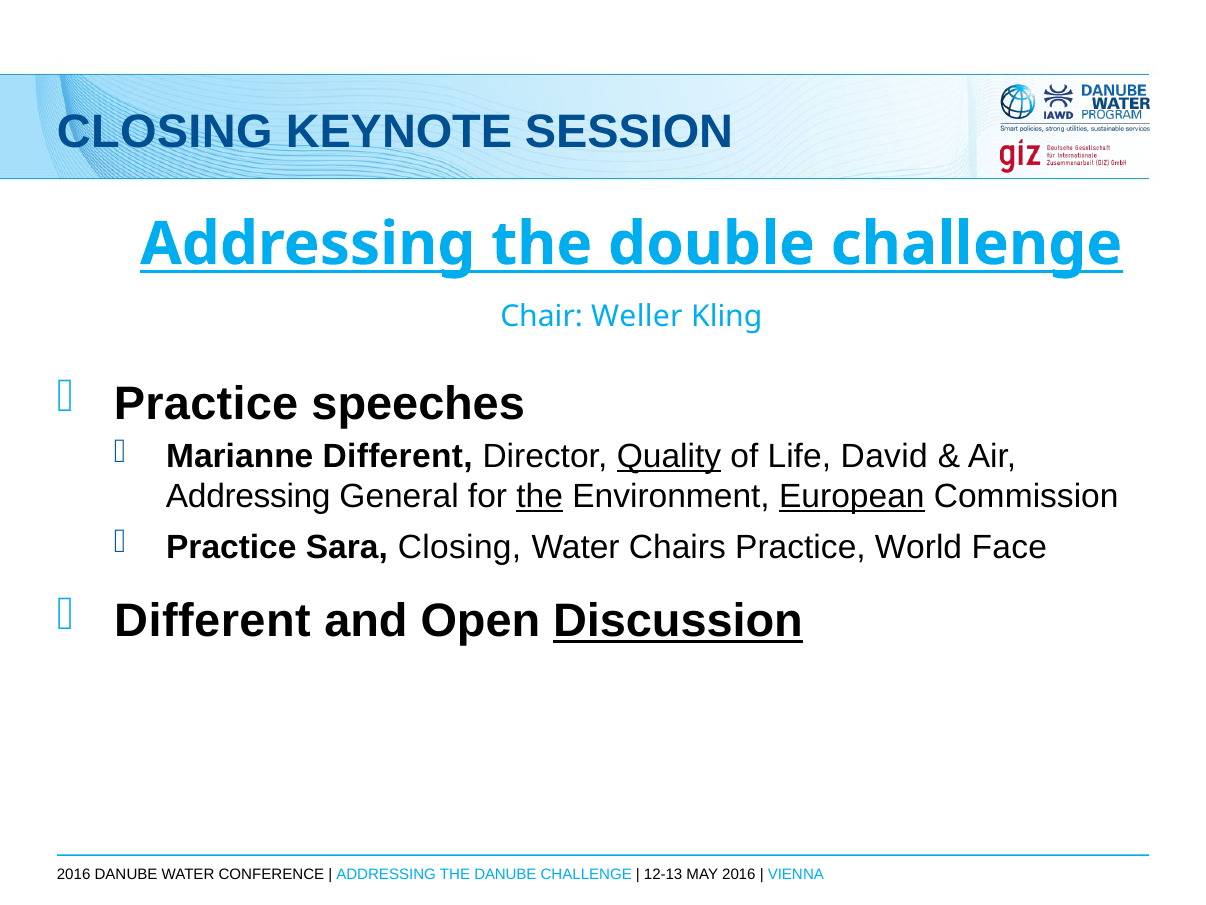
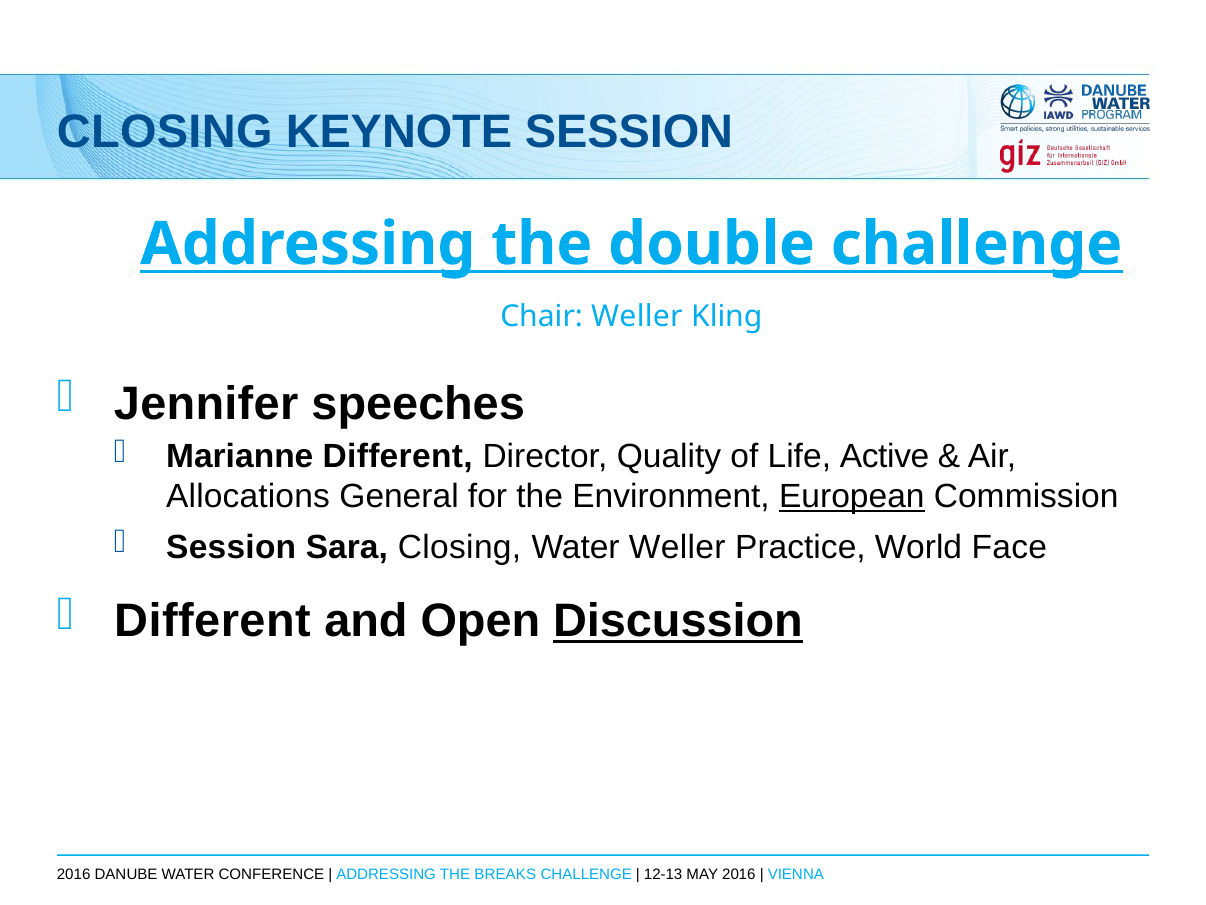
Practice: Practice -> Jennifer (206, 404)
Quality underline: present -> none (669, 456)
David: David -> Active (885, 456)
Addressing: Addressing -> Allocations (248, 496)
the underline: present -> none (540, 496)
Practice: Practice -> Session (231, 547)
Water Chairs: Chairs -> Weller (677, 547)
THE DANUBE: DANUBE -> BREAKS (505, 874)
